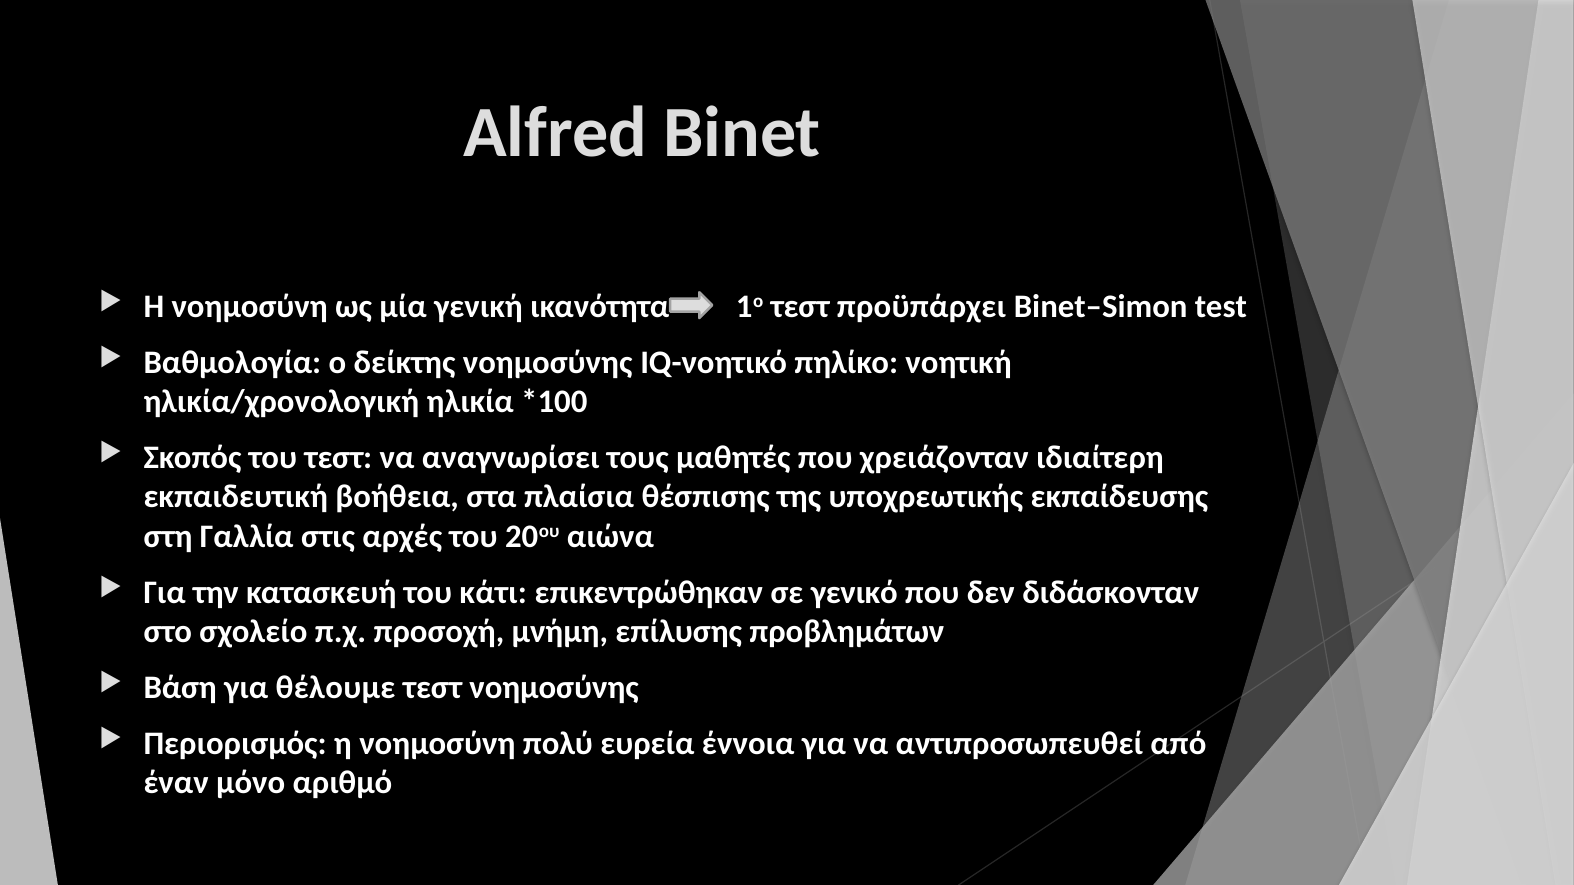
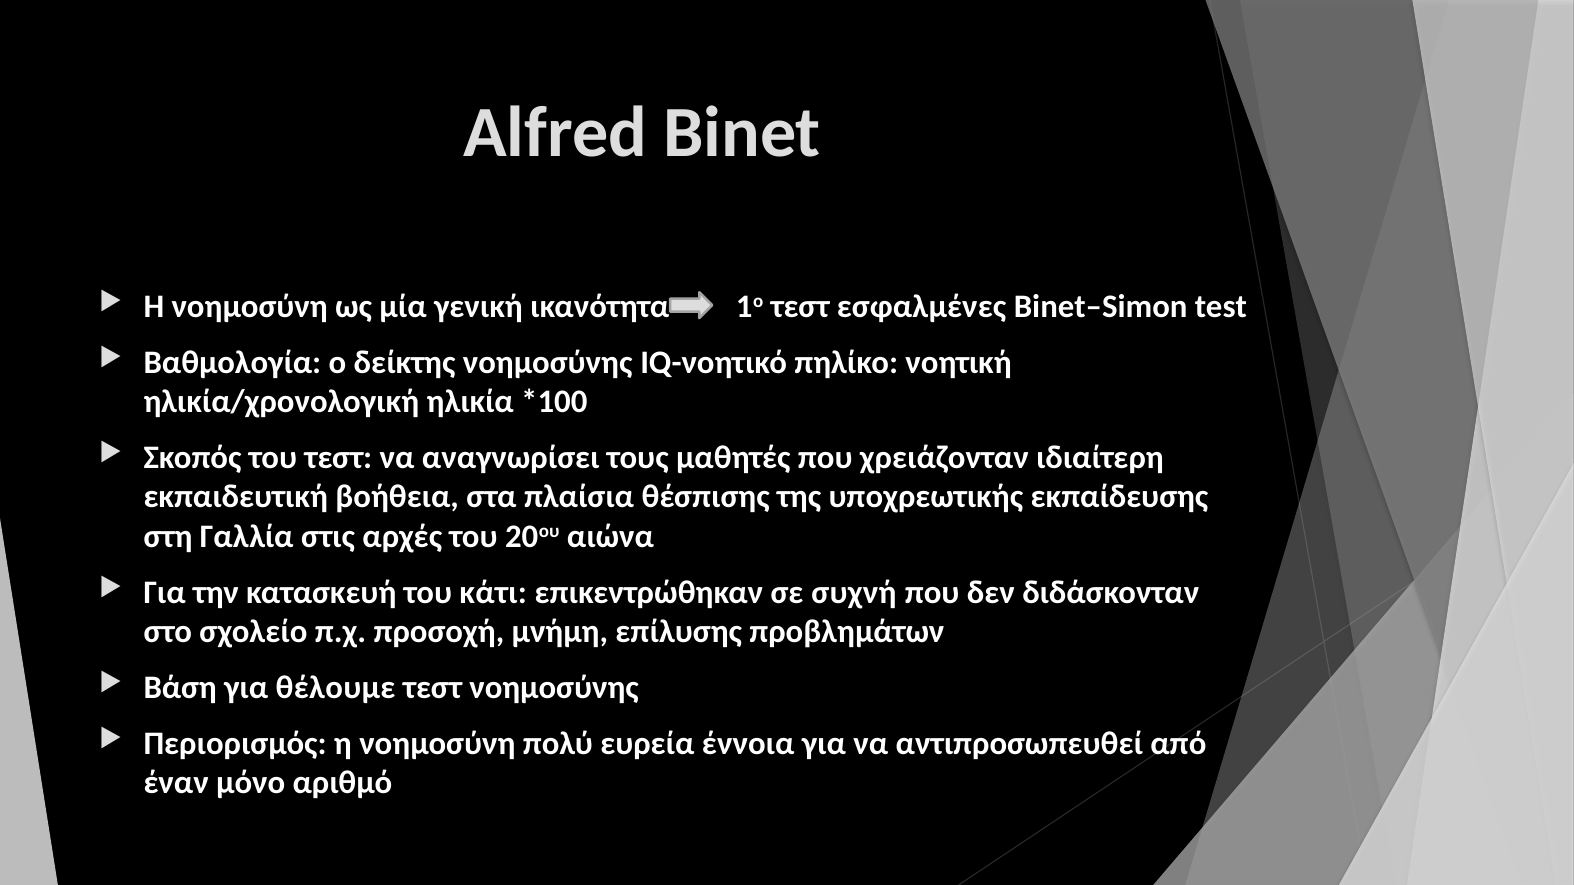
προϋπάρχει: προϋπάρχει -> εσφαλμένες (922, 307)
γενικό: γενικό -> συχνή (854, 593)
